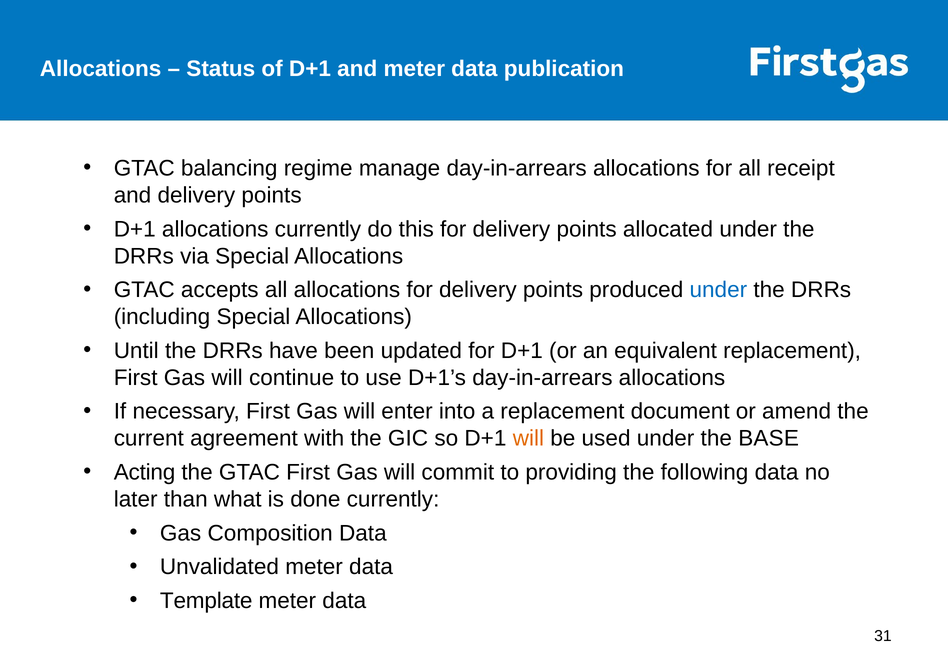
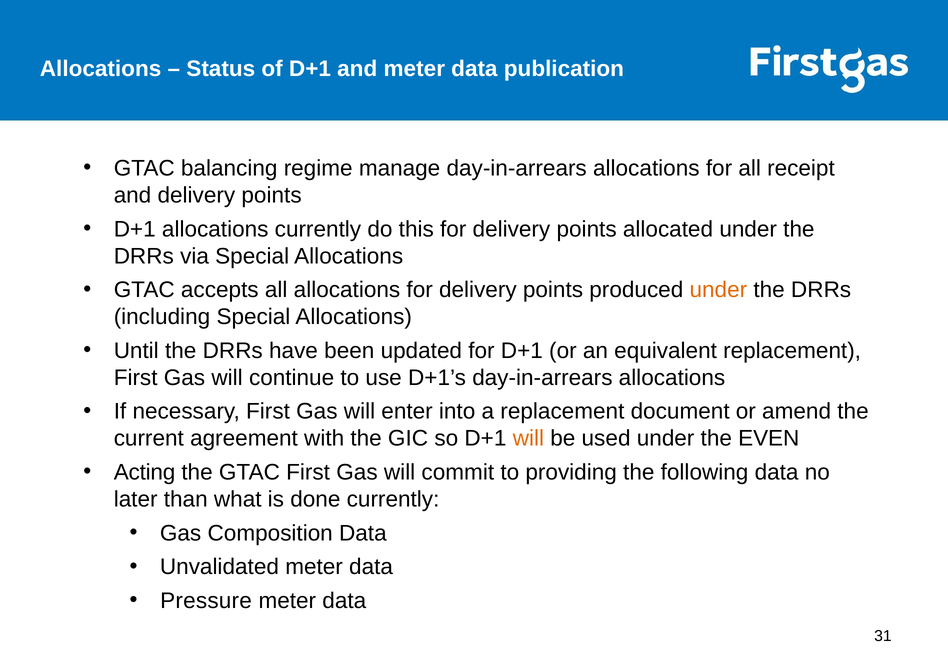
under colour: blue -> orange (718, 290)
BASE: BASE -> EVEN (769, 439)
Template: Template -> Pressure (206, 601)
